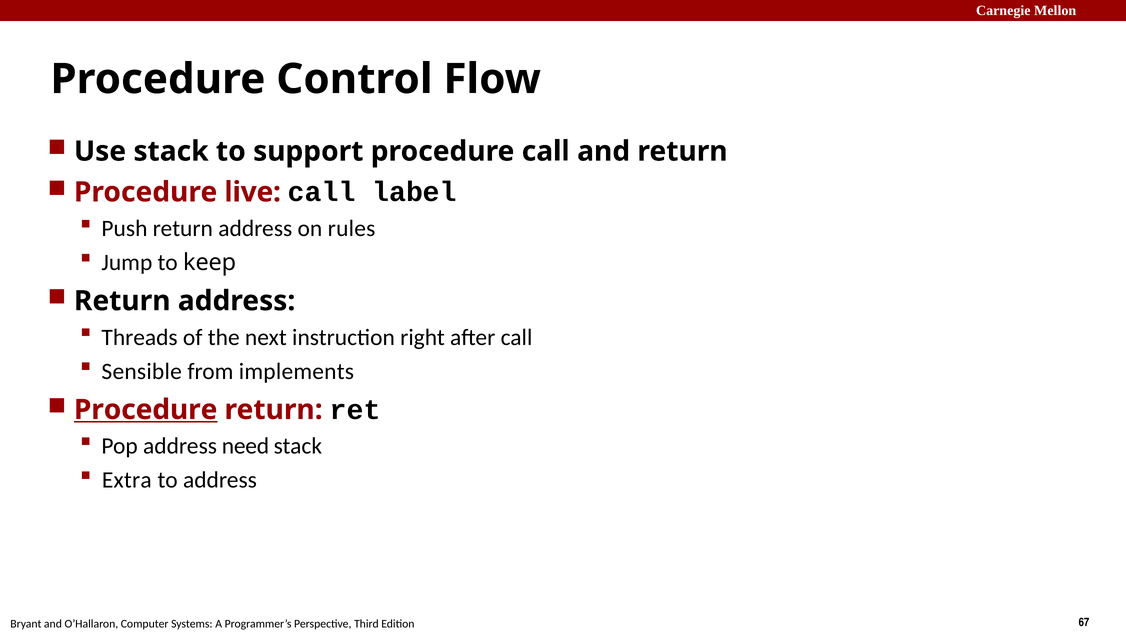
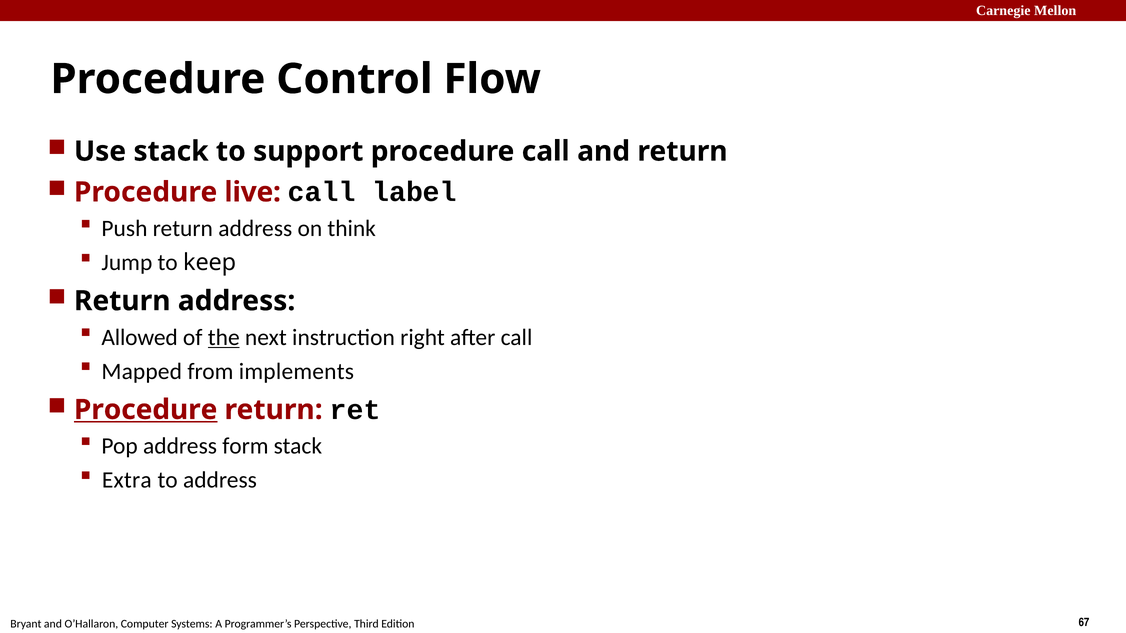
rules: rules -> think (352, 229)
Threads: Threads -> Allowed (140, 338)
the underline: none -> present (224, 338)
Sensible: Sensible -> Mapped (142, 372)
need: need -> form (245, 446)
